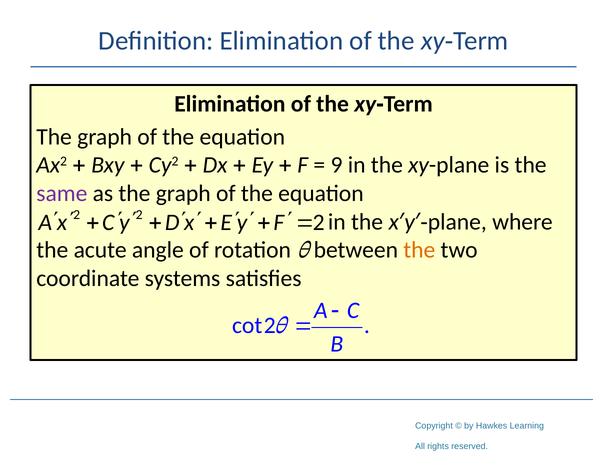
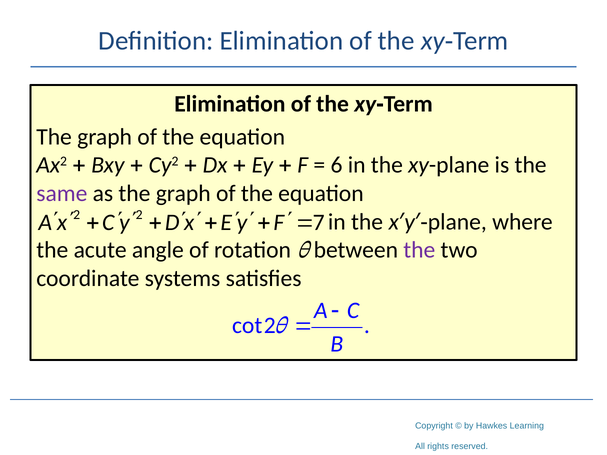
9: 9 -> 6 (337, 165)
2: 2 -> 7 (319, 222)
the colour: orange -> purple (419, 250)
